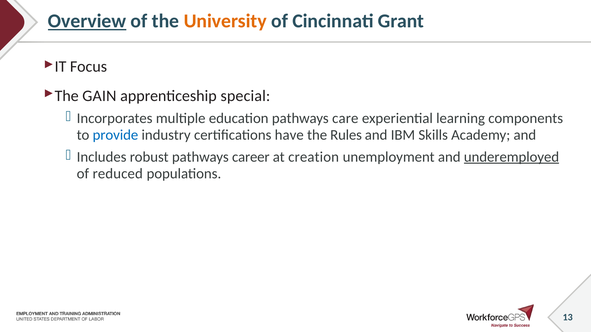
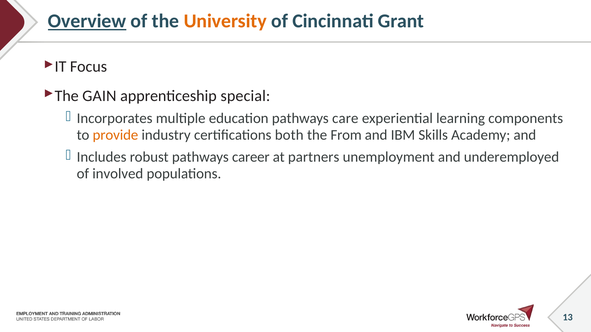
provide colour: blue -> orange (115, 135)
have: have -> both (289, 135)
Rules: Rules -> From (346, 135)
creation: creation -> partners (314, 157)
underemployed underline: present -> none (512, 157)
reduced: reduced -> involved (118, 174)
